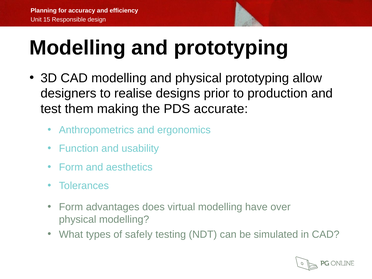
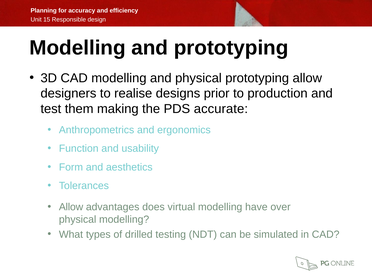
Form: Form -> Allow (71, 207)
safely: safely -> drilled (139, 234)
